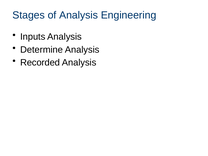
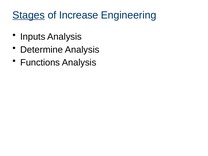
Stages underline: none -> present (29, 15)
of Analysis: Analysis -> Increase (79, 15)
Recorded: Recorded -> Functions (40, 63)
